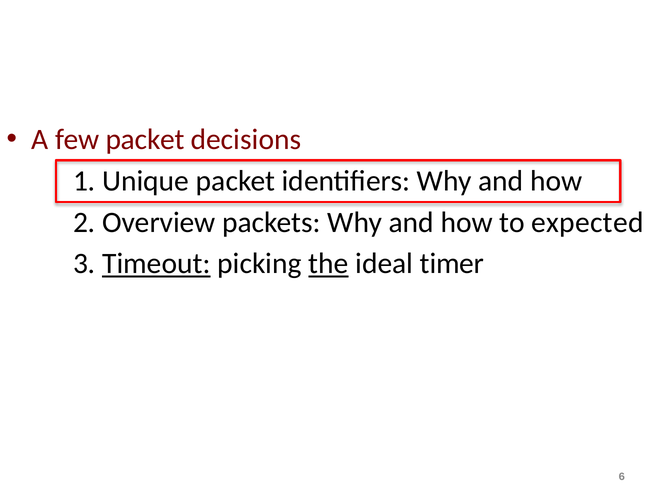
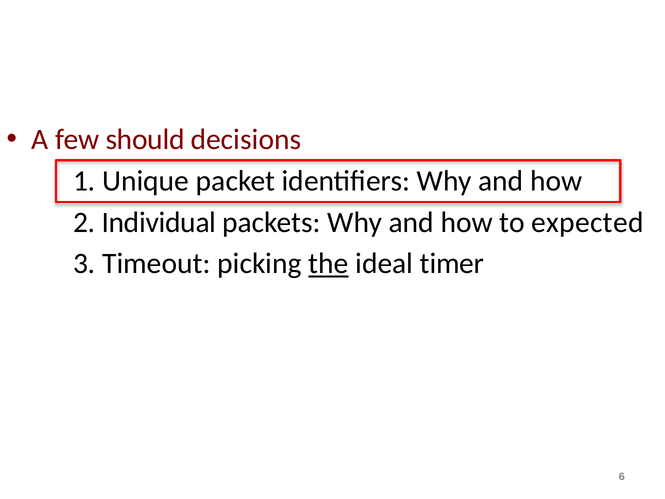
few packet: packet -> should (145, 139)
Overview: Overview -> Individual (159, 222)
Timeout underline: present -> none (156, 264)
